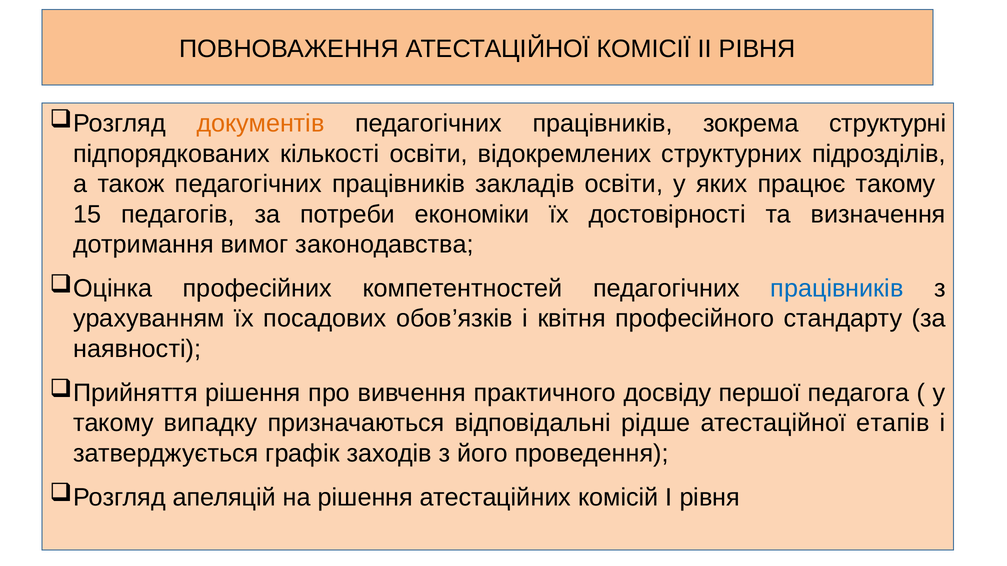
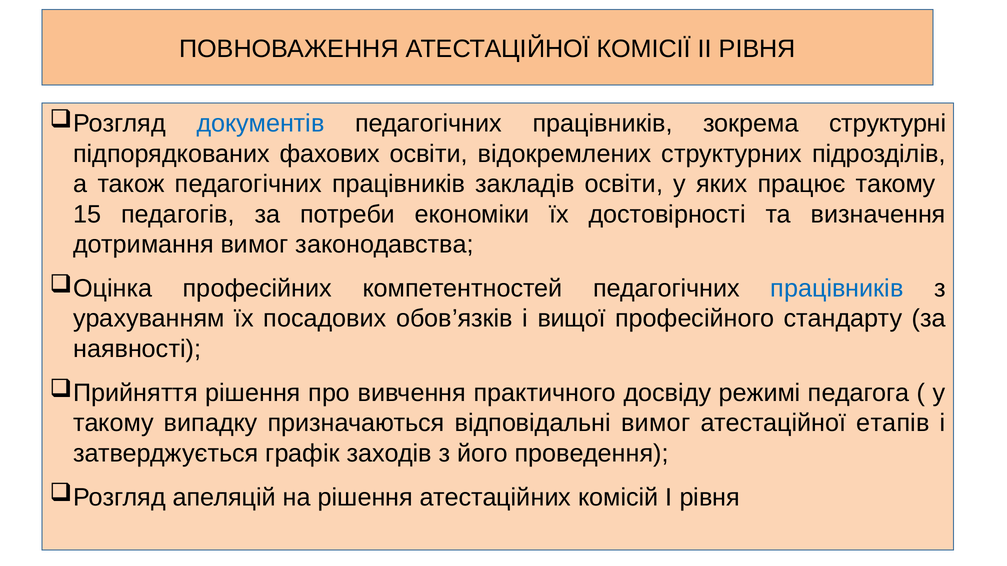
документів colour: orange -> blue (260, 124)
кількості: кількості -> фахових (330, 154)
квітня: квітня -> вищої (572, 319)
першої: першої -> режимі (760, 393)
відповідальні рідше: рідше -> вимог (656, 423)
